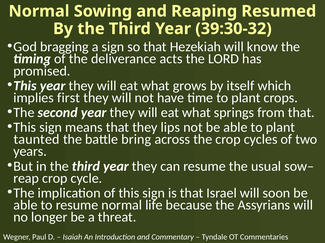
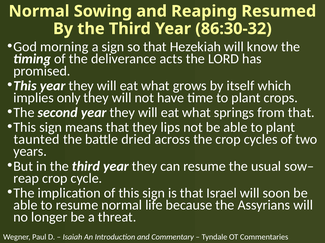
39:30-32: 39:30-32 -> 86:30-32 (234, 29)
bragging: bragging -> morning (64, 47)
first: first -> only (69, 98)
bring: bring -> dried (136, 140)
